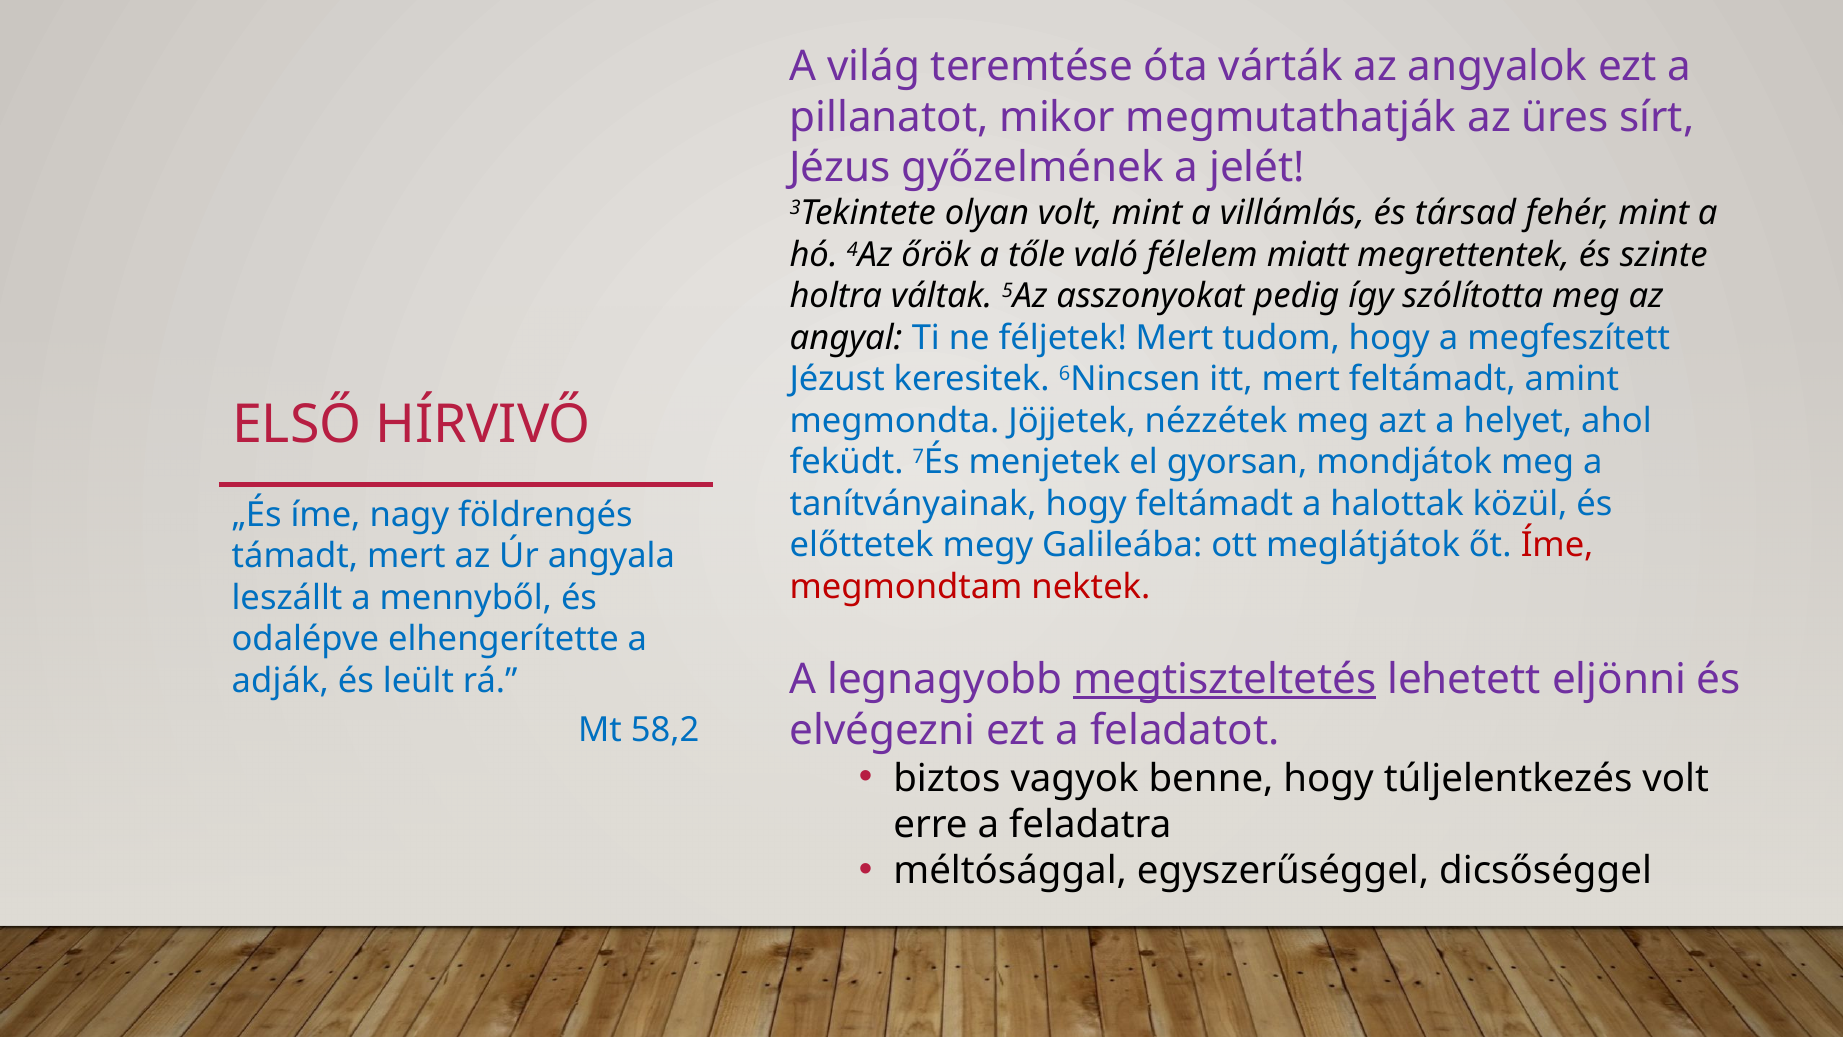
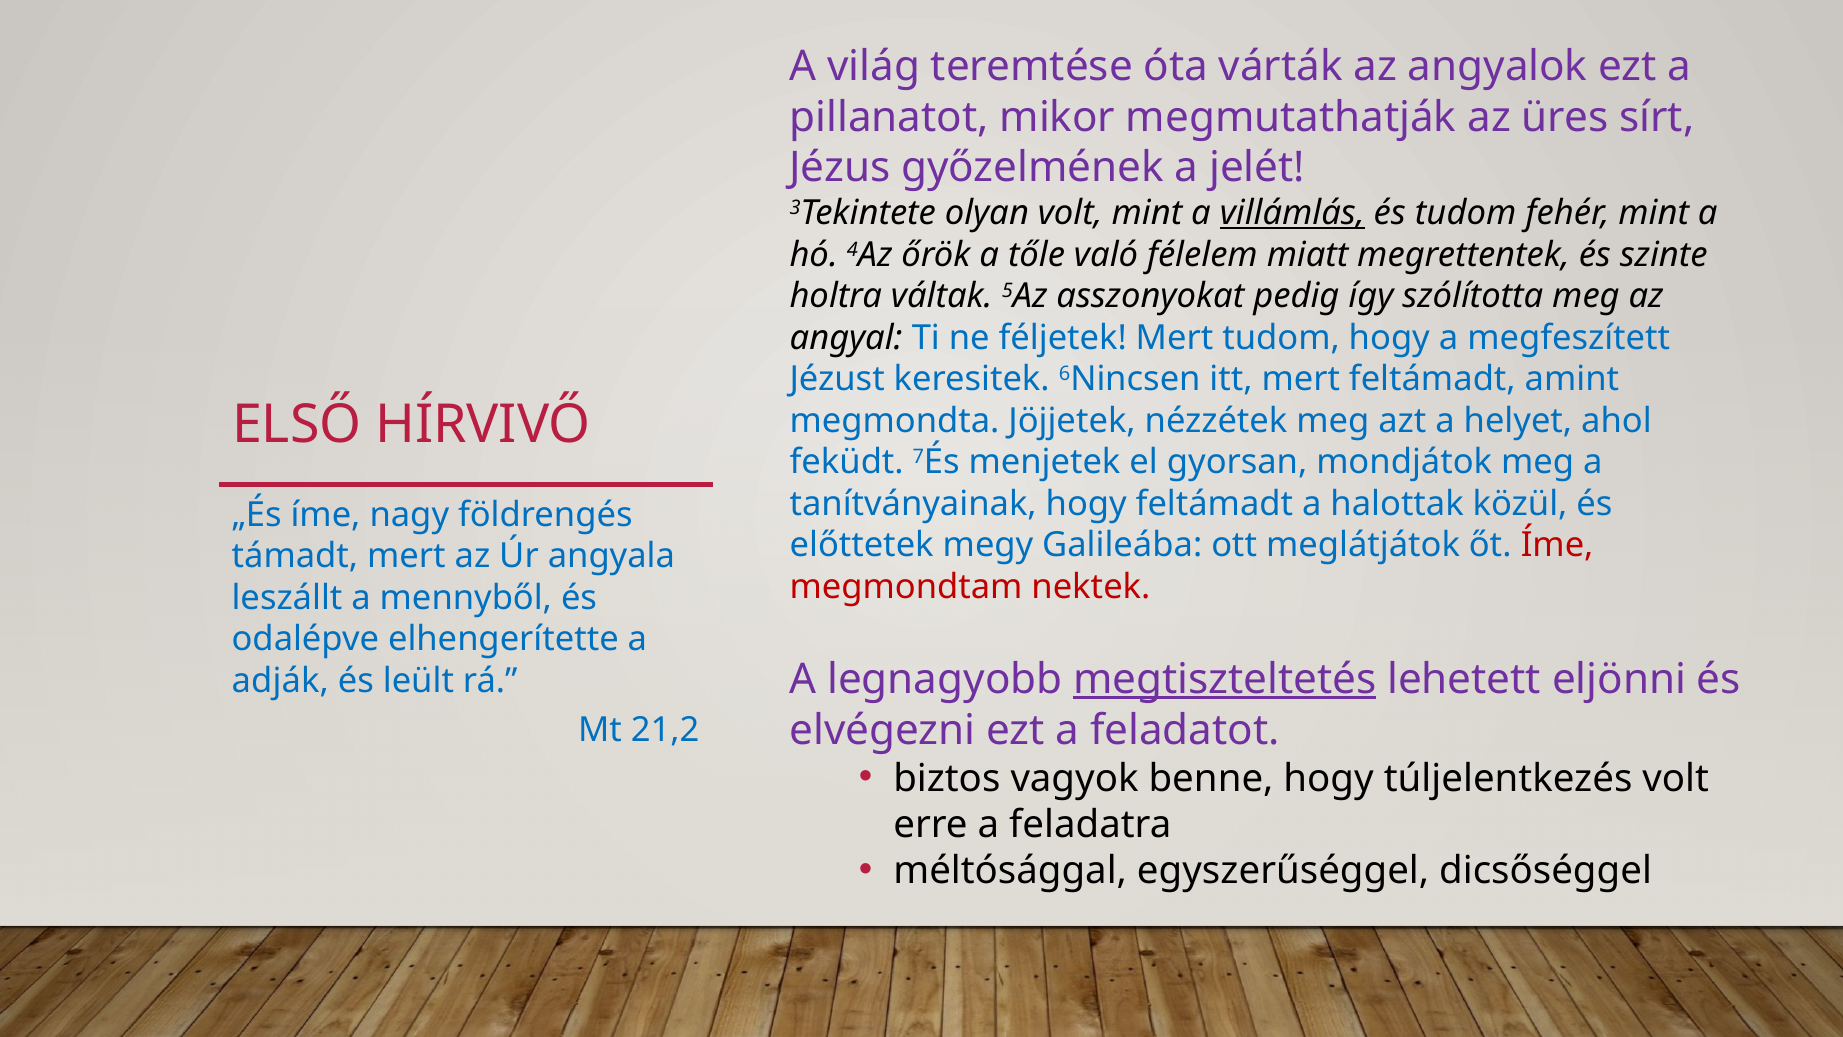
villámlás underline: none -> present (1292, 213)
és társad: társad -> tudom (1466, 213)
58,2: 58,2 -> 21,2 (665, 730)
